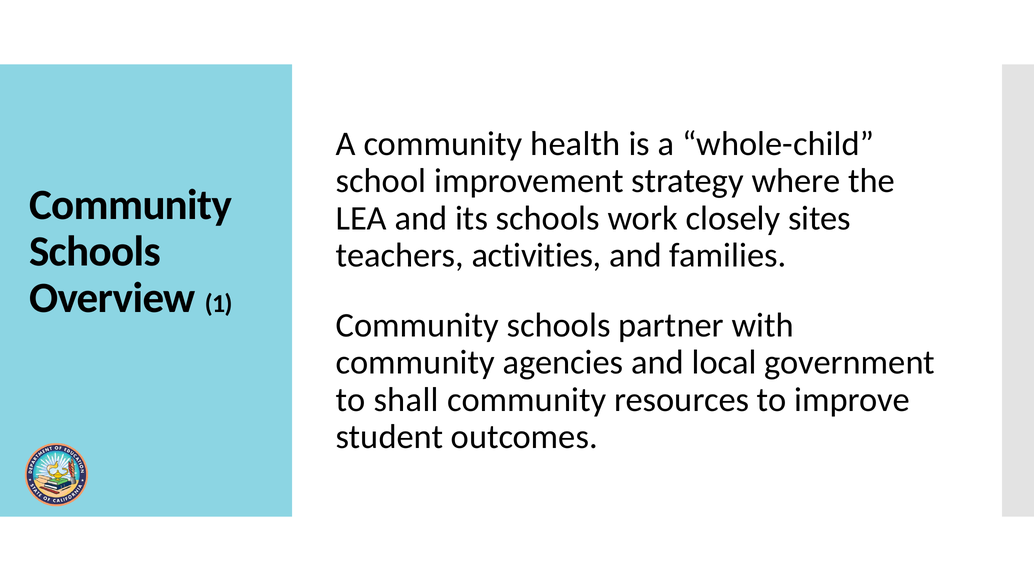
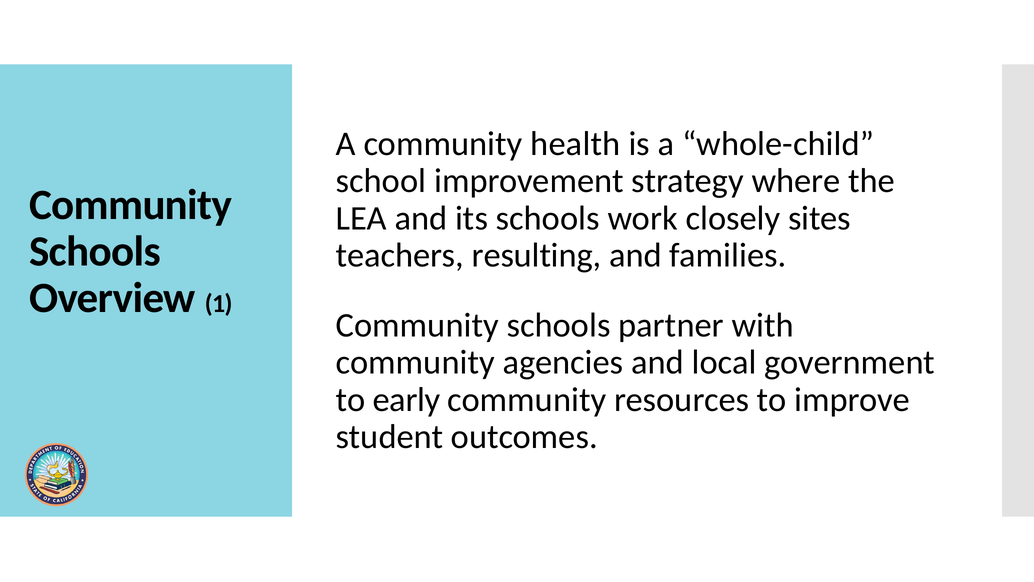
activities: activities -> resulting (537, 255)
shall: shall -> early (406, 399)
